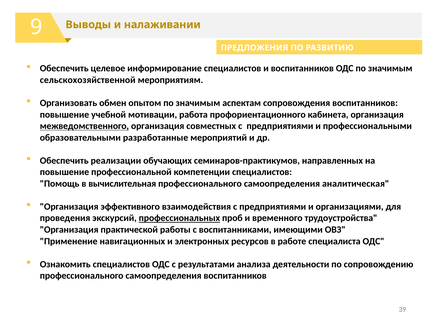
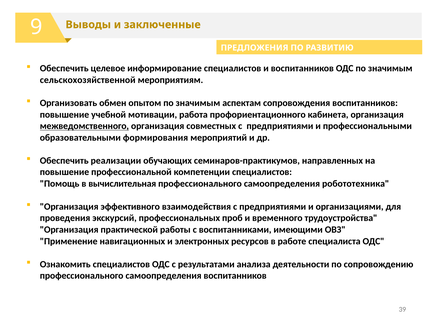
налаживании: налаживании -> заключенные (162, 25)
разработанные: разработанные -> формирования (156, 138)
аналитическая: аналитическая -> робототехника (356, 184)
профессиональных underline: present -> none (179, 218)
